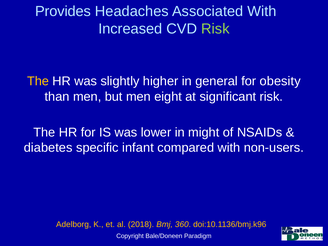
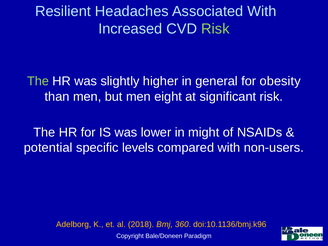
Provides: Provides -> Resilient (63, 11)
The colour: yellow -> light green (38, 81)
diabetes: diabetes -> potential (48, 148)
infant: infant -> levels (138, 148)
